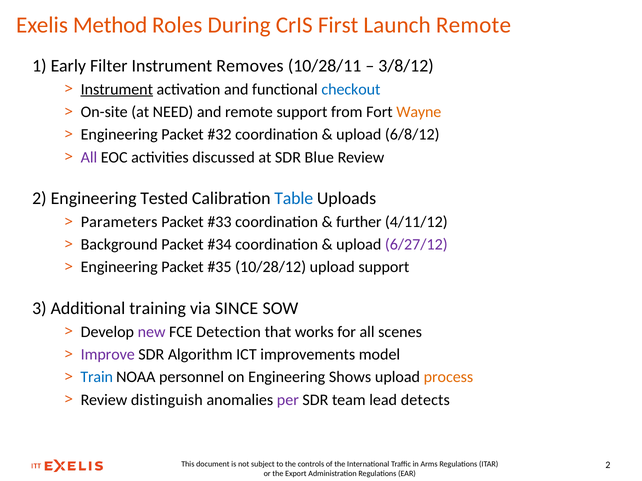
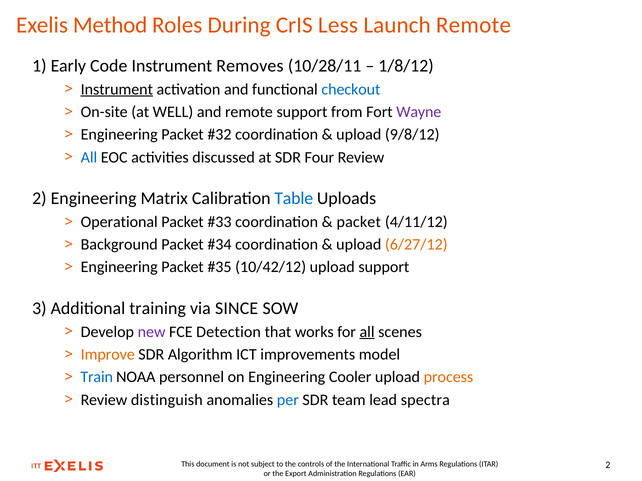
First: First -> Less (338, 25)
Filter: Filter -> Code (109, 66)
3/8/12: 3/8/12 -> 1/8/12 (406, 66)
NEED: NEED -> WELL (173, 112)
Wayne colour: orange -> purple (419, 112)
6/8/12: 6/8/12 -> 9/8/12 (412, 135)
All colour: purple -> blue (89, 157)
Blue: Blue -> Four (319, 157)
Tested: Tested -> Matrix (164, 198)
Parameters: Parameters -> Operational (119, 222)
further: further -> packet (359, 222)
6/27/12 colour: purple -> orange (416, 245)
10/28/12: 10/28/12 -> 10/42/12 (271, 267)
all underline: none -> present (367, 332)
Improve colour: purple -> orange (108, 355)
Shows: Shows -> Cooler (350, 378)
per colour: purple -> blue (288, 400)
detects: detects -> spectra (425, 400)
